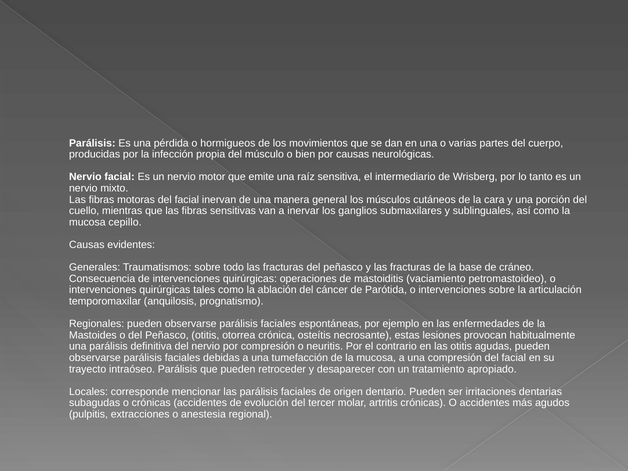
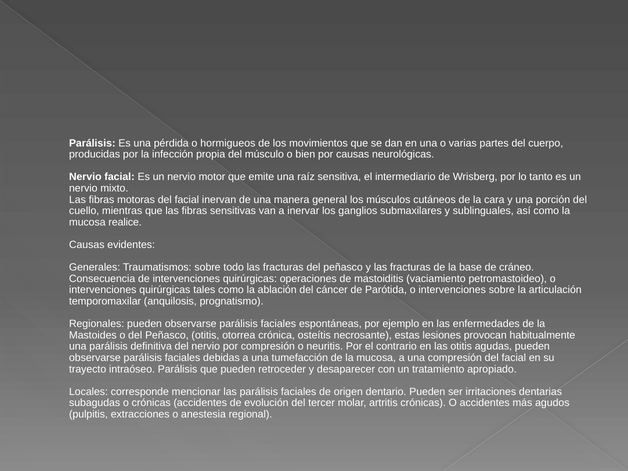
cepillo: cepillo -> realice (125, 222)
